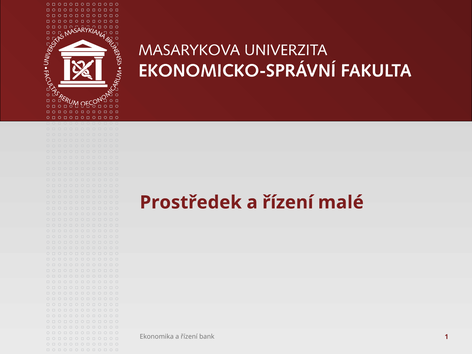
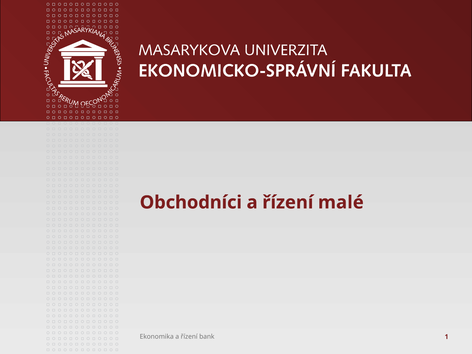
Prostředek: Prostředek -> Obchodníci (191, 202)
